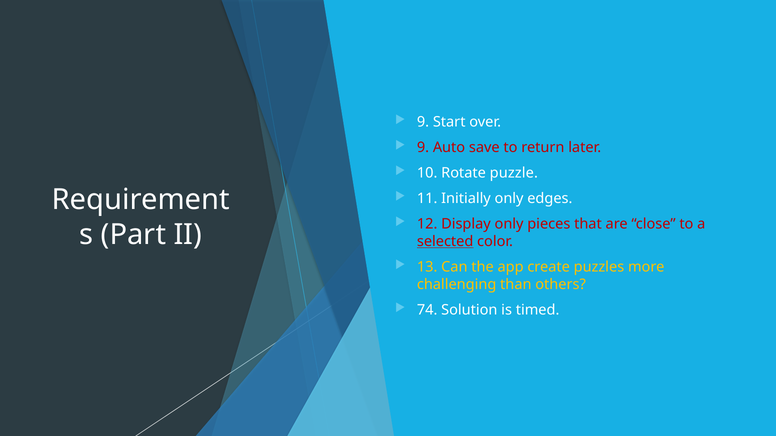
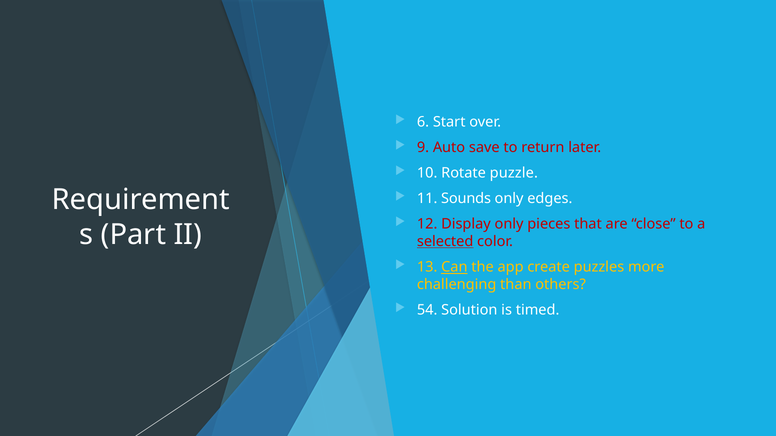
9: 9 -> 6 (423, 122)
Initially: Initially -> Sounds (466, 199)
Can underline: none -> present (454, 267)
74: 74 -> 54 (427, 310)
